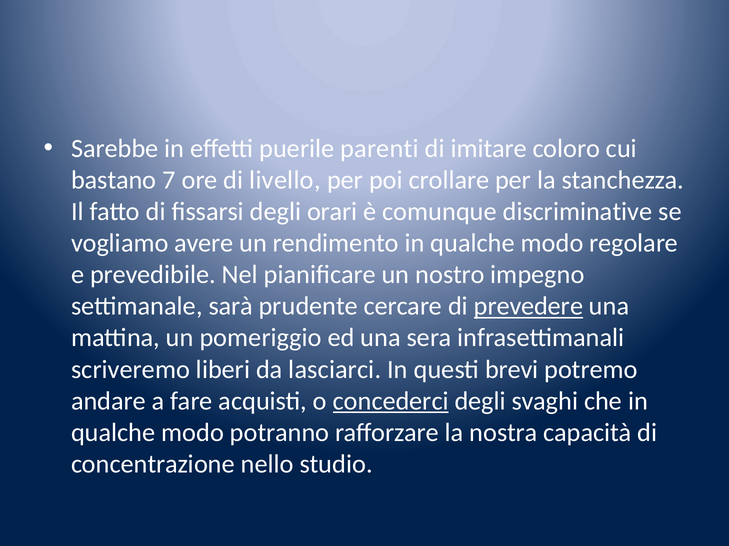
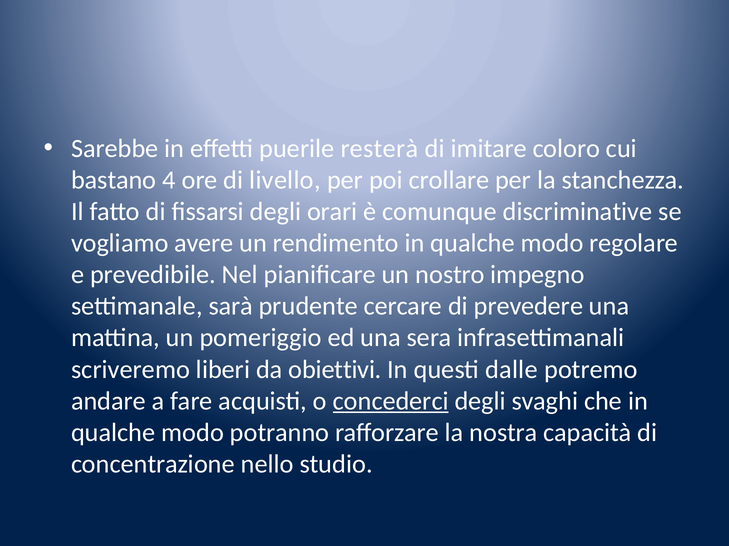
parenti: parenti -> resterà (379, 149)
7: 7 -> 4 (169, 180)
prevedere underline: present -> none (528, 307)
lasciarci: lasciarci -> obiettivi (335, 370)
brevi: brevi -> dalle (512, 370)
